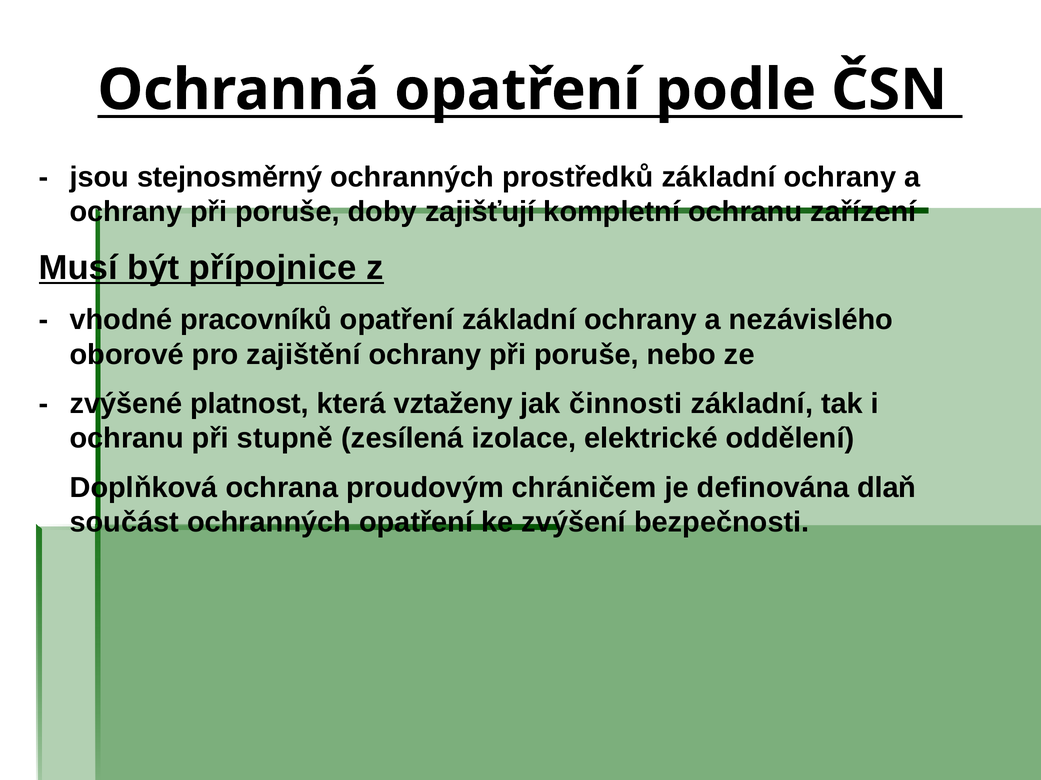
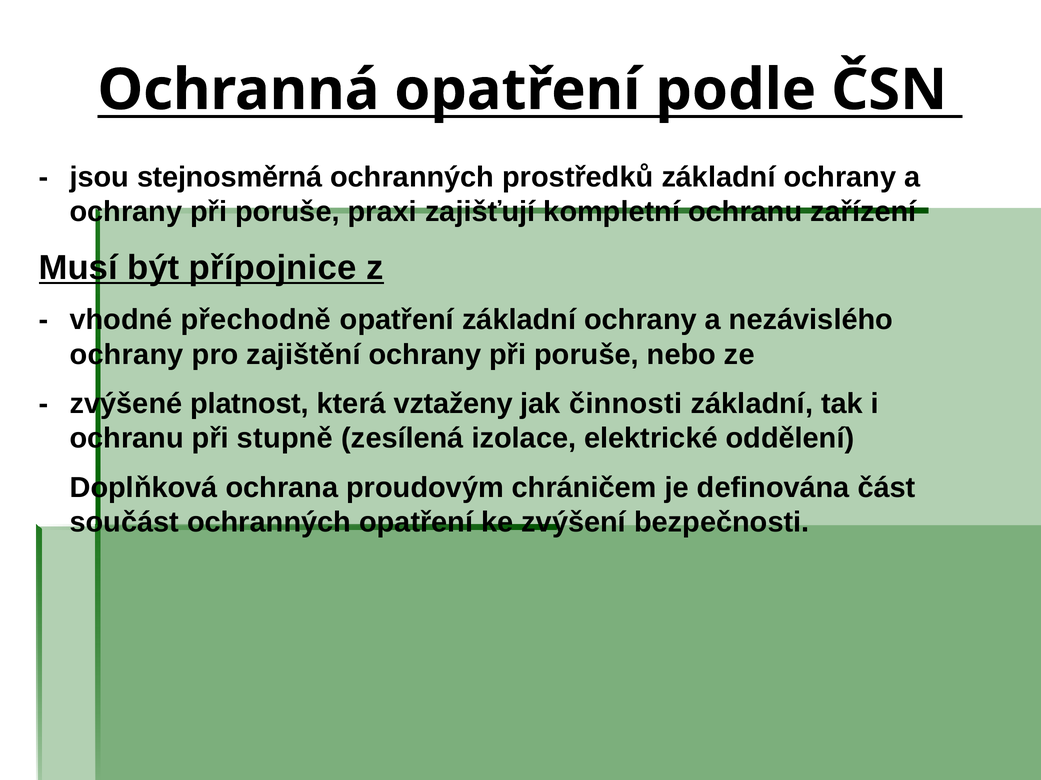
stejnosměrný: stejnosměrný -> stejnosměrná (230, 177)
doby: doby -> praxi (382, 212)
pracovníků: pracovníků -> přechodně (256, 320)
oborové: oborové -> ochrany (127, 355)
dlaň: dlaň -> část (887, 488)
